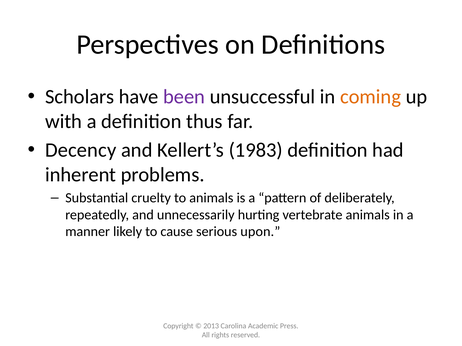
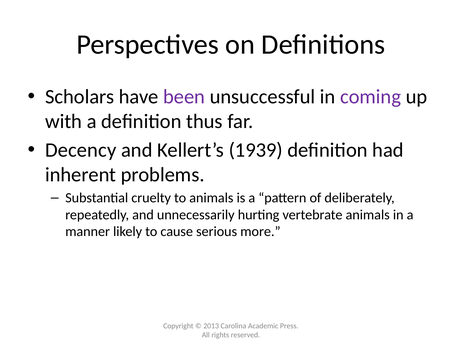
coming colour: orange -> purple (371, 97)
1983: 1983 -> 1939 (256, 150)
upon: upon -> more (260, 232)
